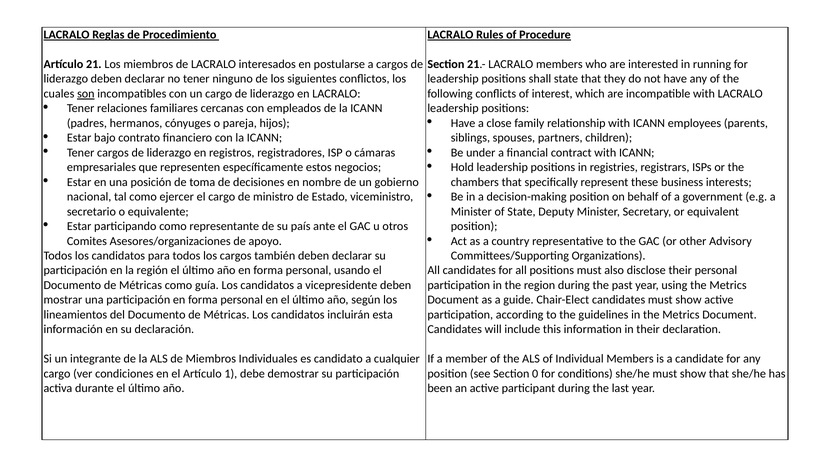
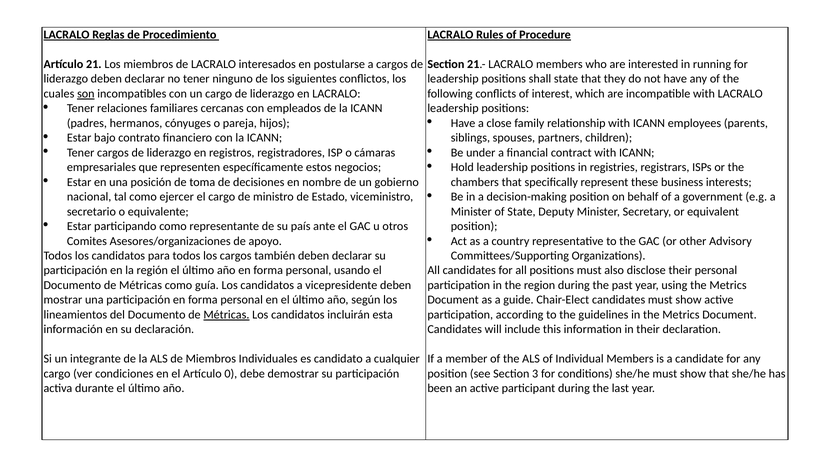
Métricas underline: none -> present (226, 315)
1: 1 -> 0 (231, 374)
0: 0 -> 3 (535, 374)
